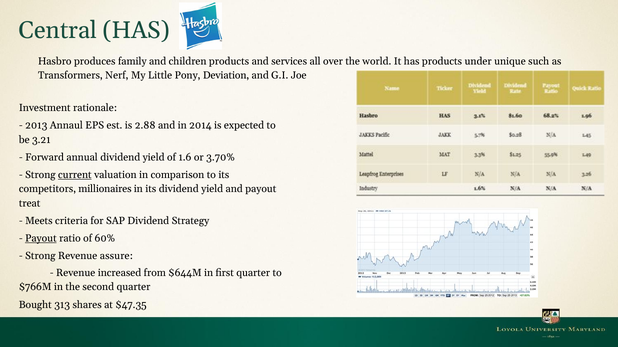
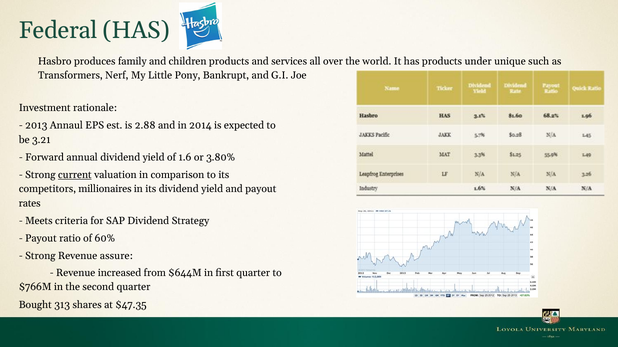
Central: Central -> Federal (58, 30)
Deviation: Deviation -> Bankrupt (226, 76)
3.70%: 3.70% -> 3.80% (221, 158)
treat: treat -> rates (30, 204)
Payout underline: present -> none (41, 239)
